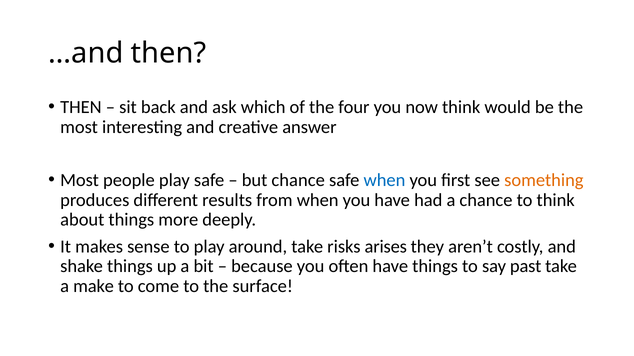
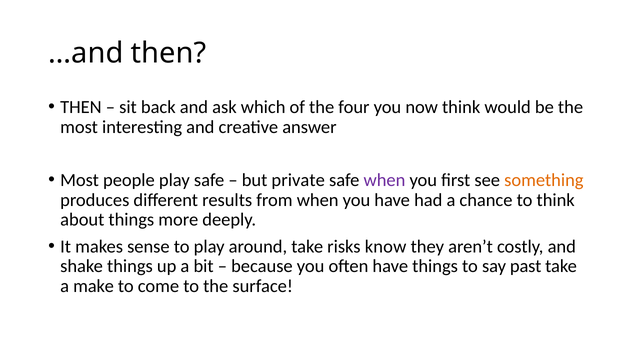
but chance: chance -> private (298, 180)
when colour: blue -> purple (384, 180)
arises: arises -> know (386, 247)
